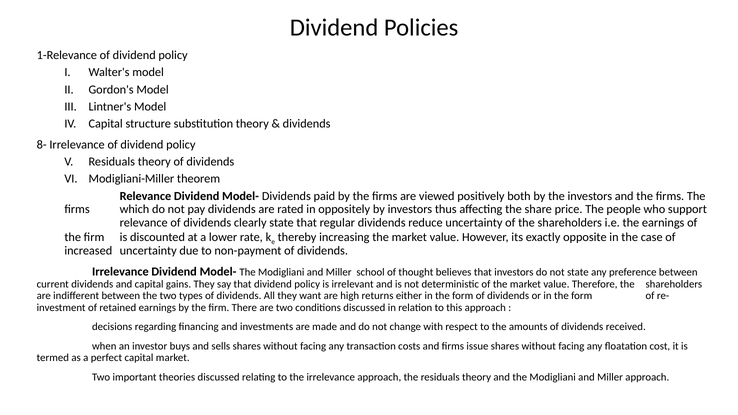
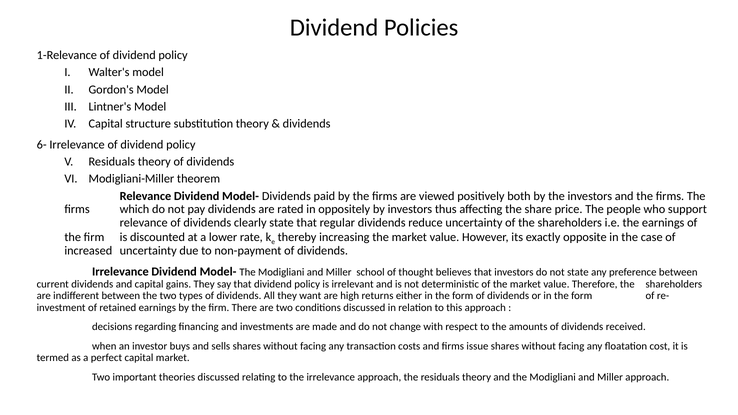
8-: 8- -> 6- (42, 145)
